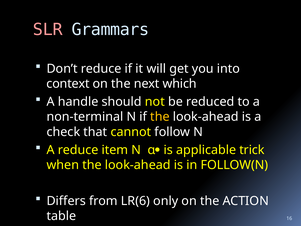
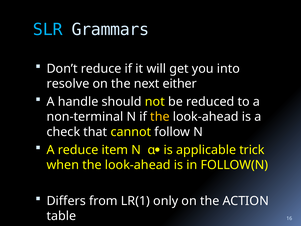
SLR colour: pink -> light blue (48, 30)
context: context -> resolve (68, 84)
which: which -> either (180, 84)
LR(6: LR(6 -> LR(1 (135, 201)
